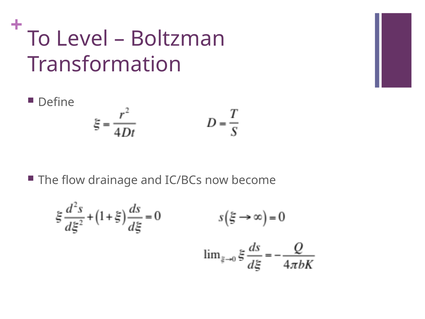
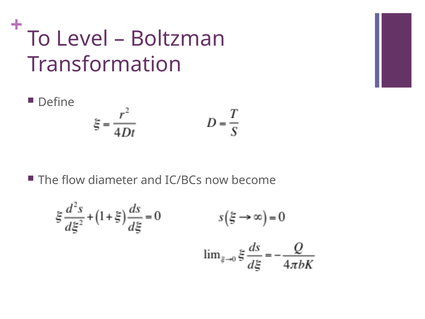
drainage: drainage -> diameter (113, 180)
